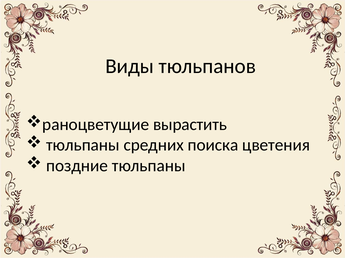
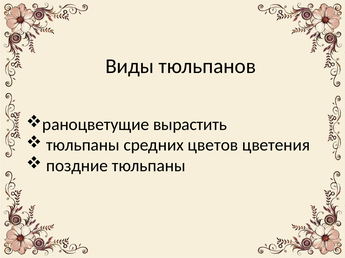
поиска: поиска -> цветов (213, 145)
